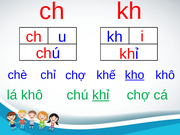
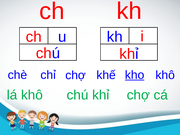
khỉ underline: present -> none (101, 95)
